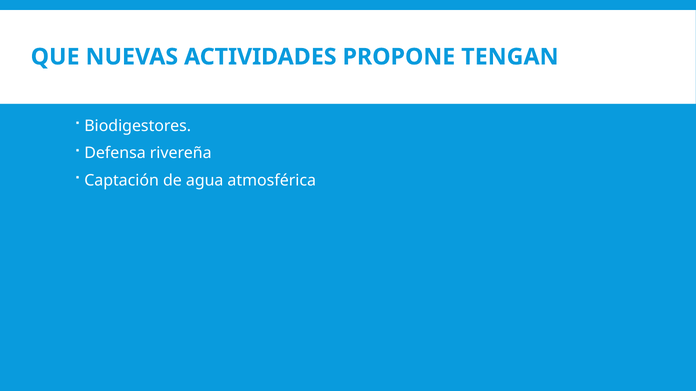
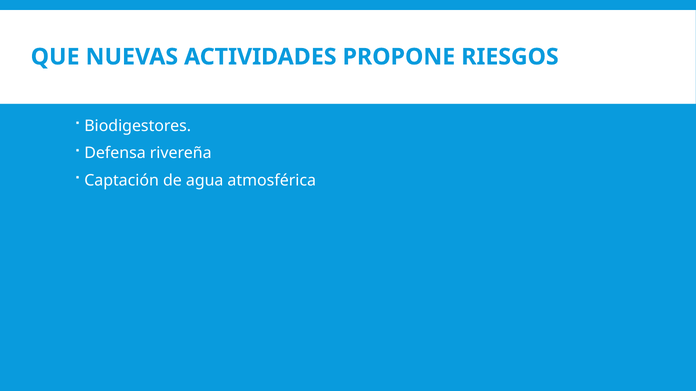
TENGAN: TENGAN -> RIESGOS (510, 57)
